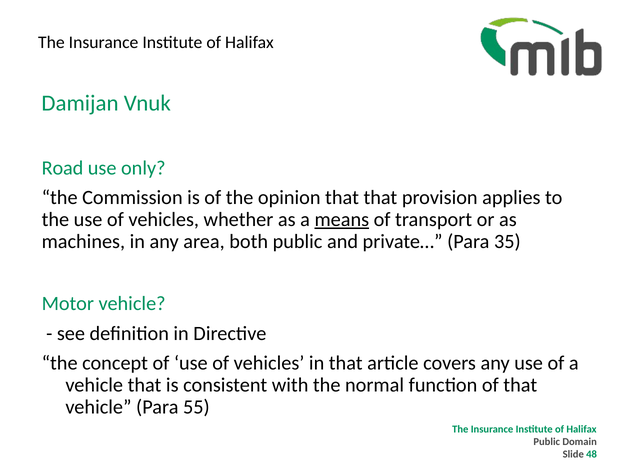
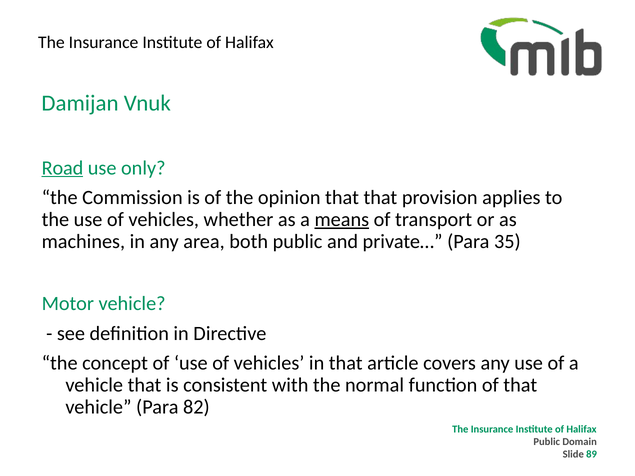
Road underline: none -> present (62, 168)
55: 55 -> 82 (196, 407)
48: 48 -> 89 (592, 455)
